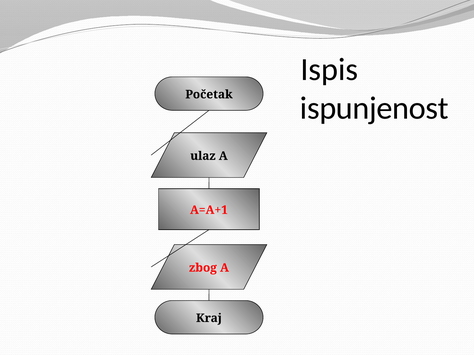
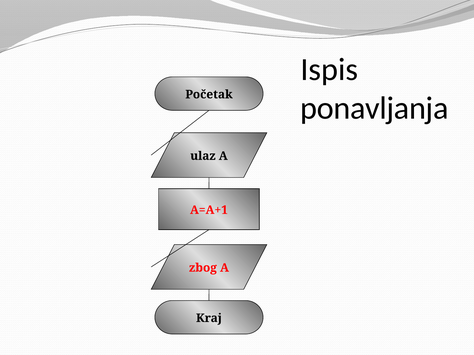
ispunjenost: ispunjenost -> ponavljanja (374, 108)
